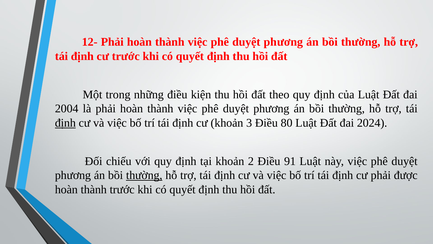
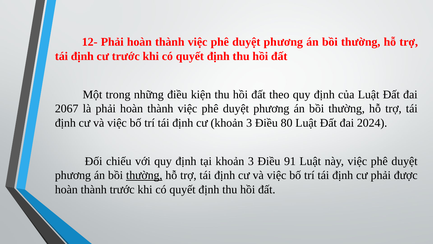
2004: 2004 -> 2067 (67, 109)
định underline: present -> none (65, 123)
tại khoản 2: 2 -> 3 (251, 161)
